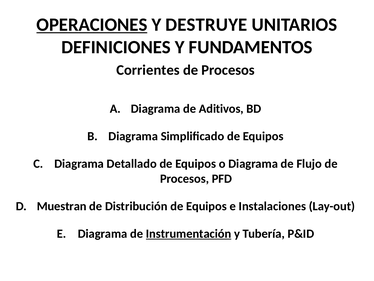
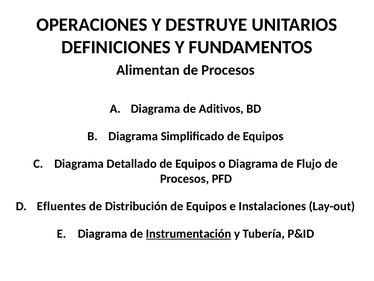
OPERACIONES underline: present -> none (92, 25)
Corrientes: Corrientes -> Alimentan (148, 70)
Muestran: Muestran -> Efluentes (62, 206)
